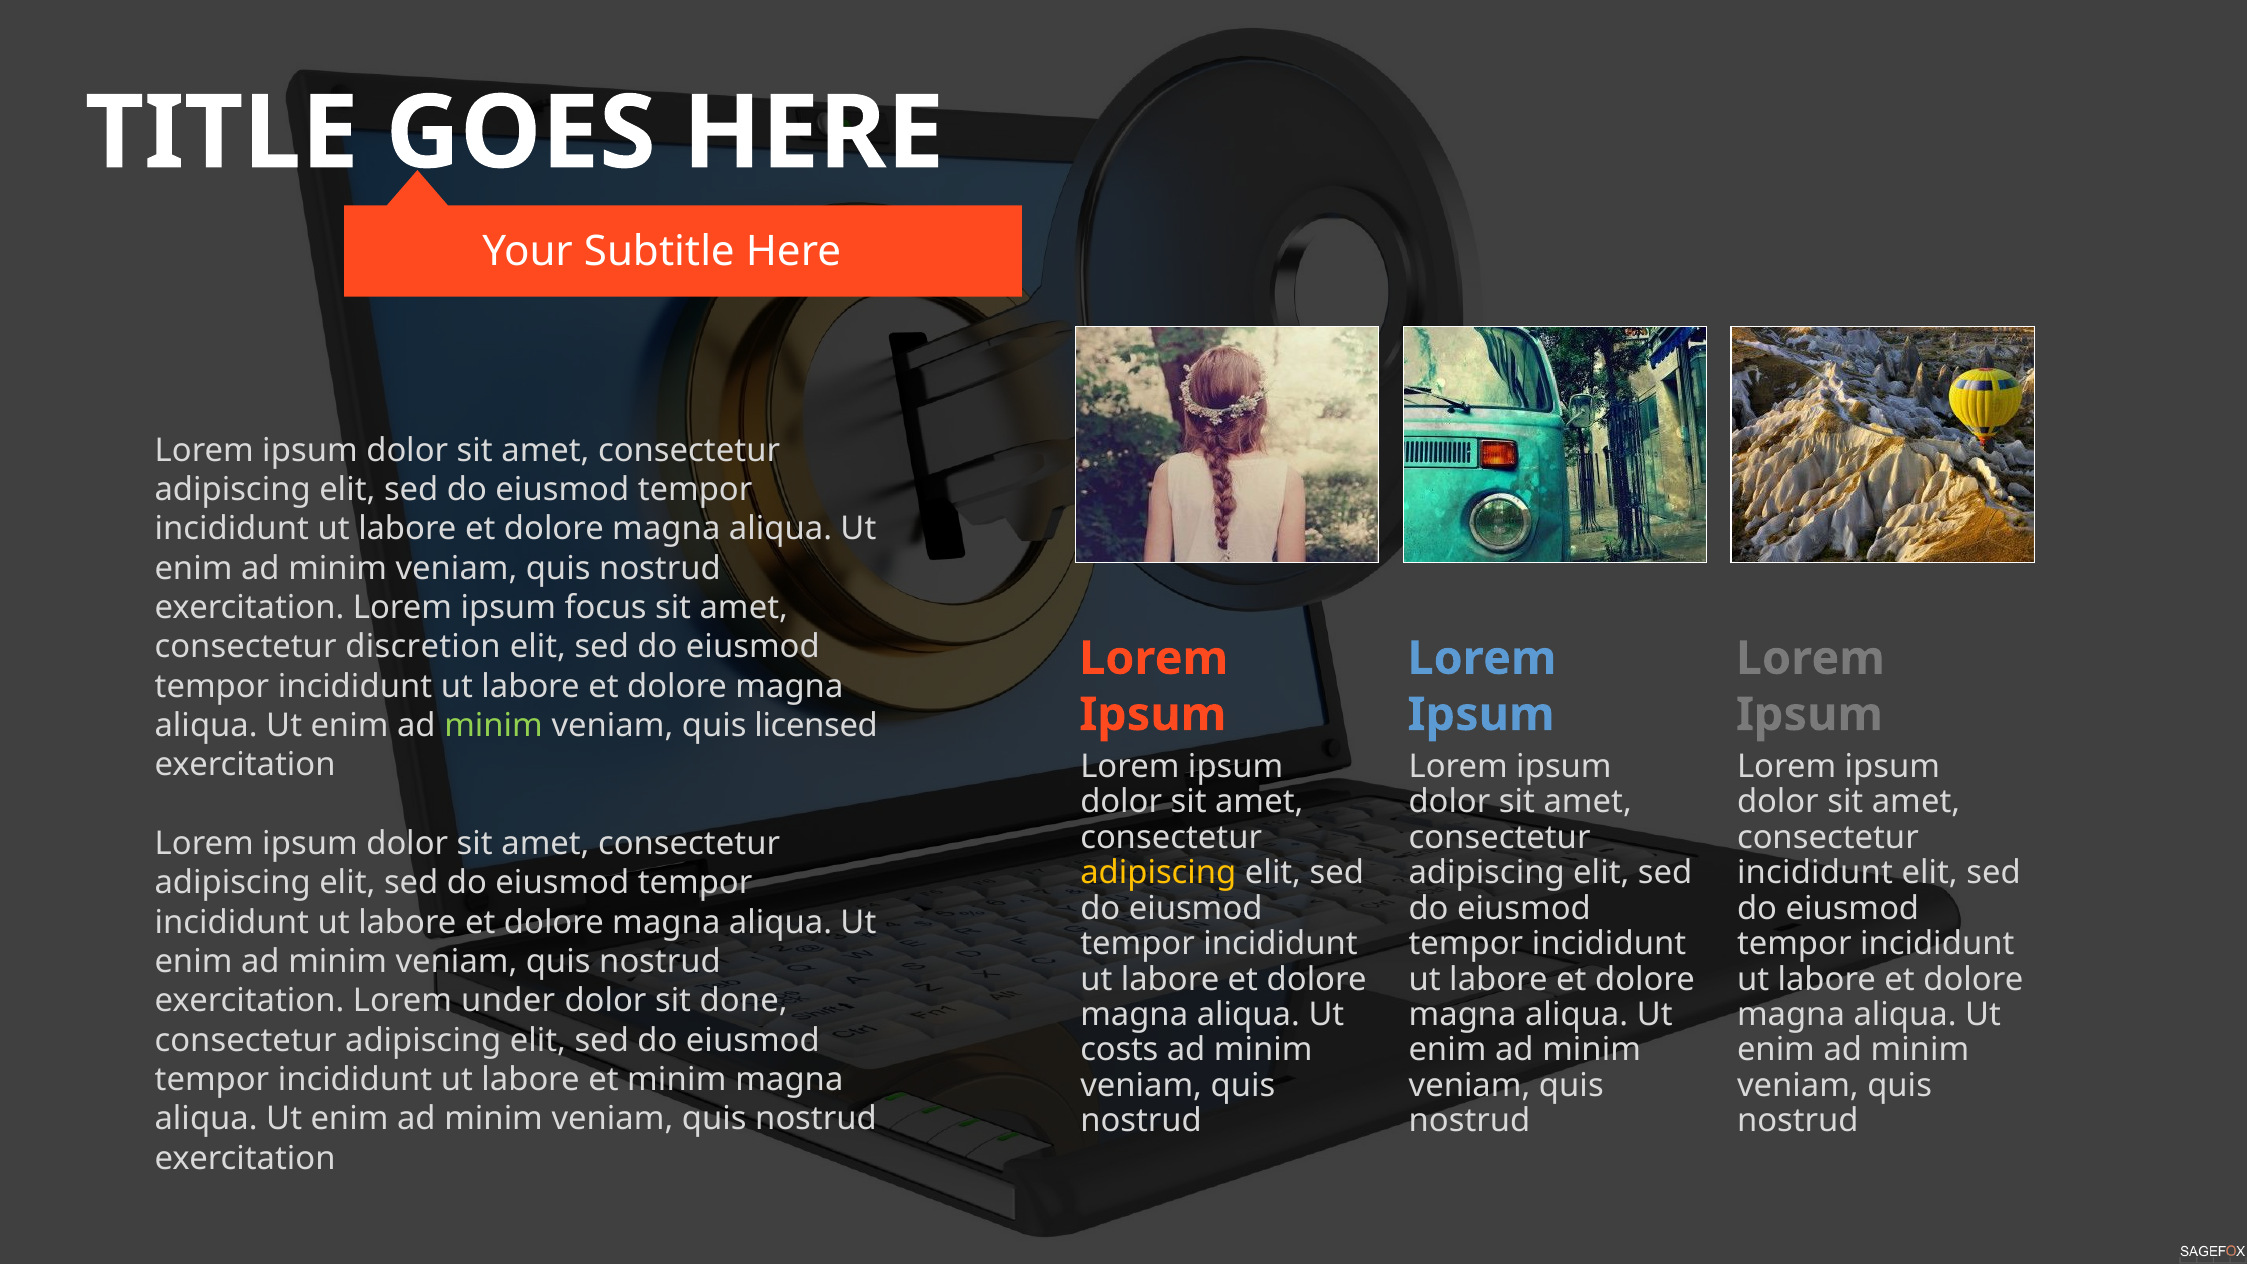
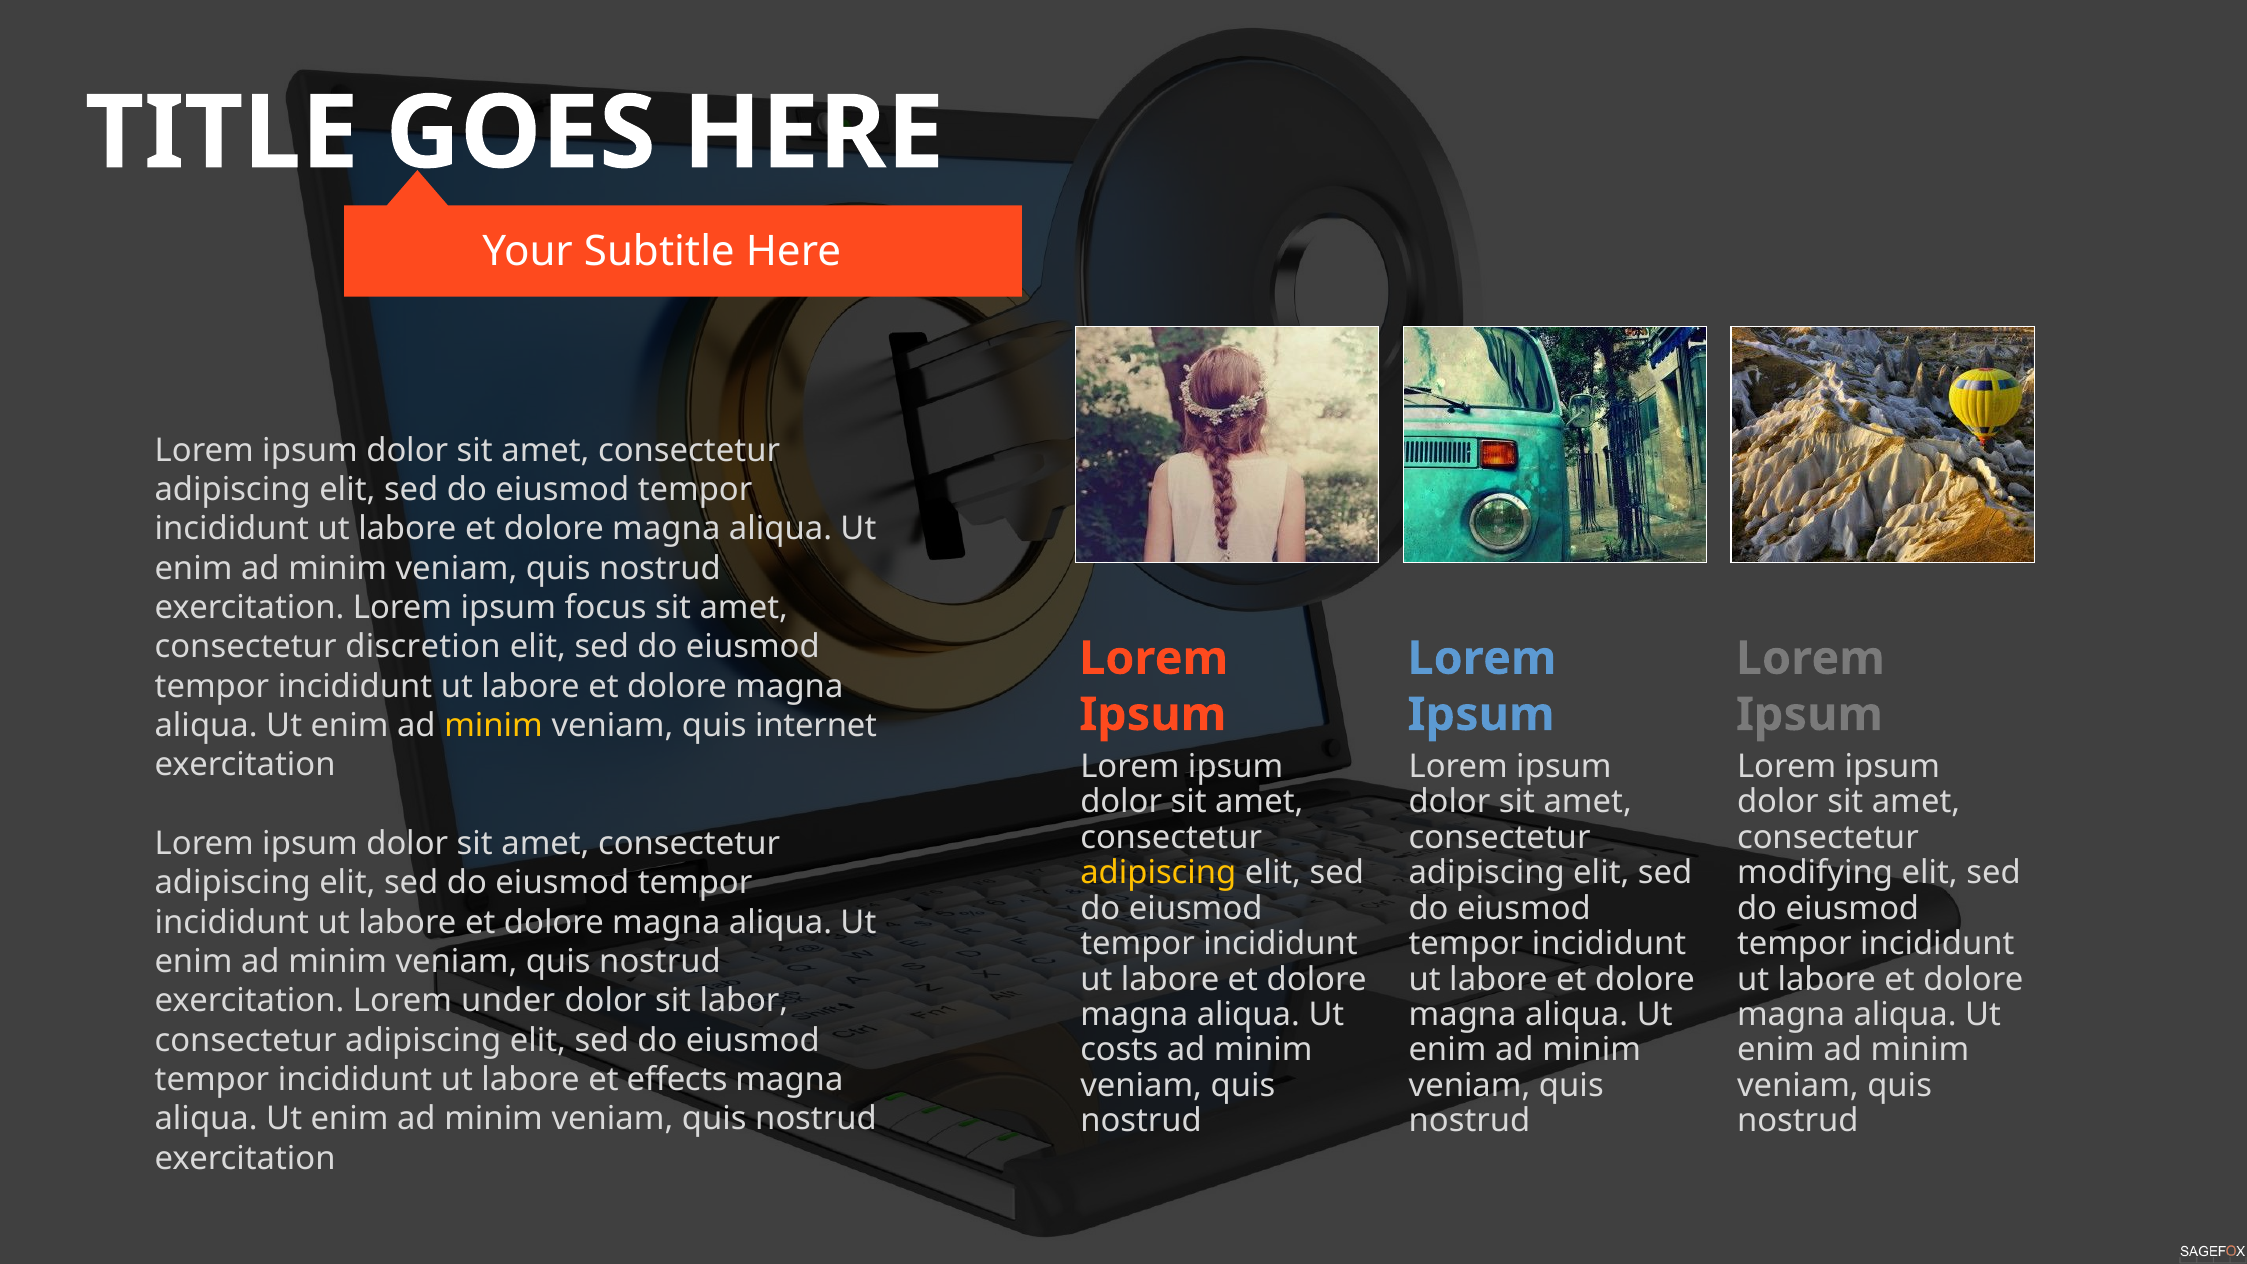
minim colour: light green -> yellow (494, 726)
licensed: licensed -> internet (816, 726)
incididunt: incididunt -> modifying (1815, 873)
done: done -> labor (744, 1001)
et minim: minim -> effects (677, 1080)
